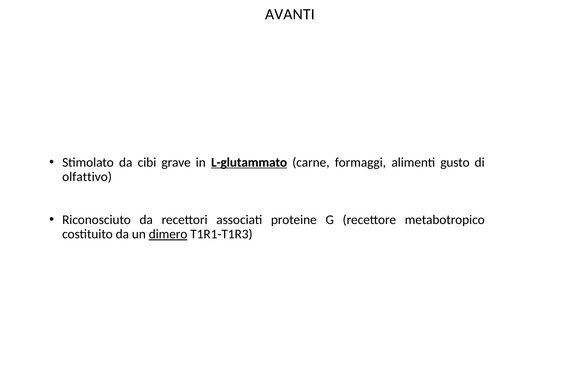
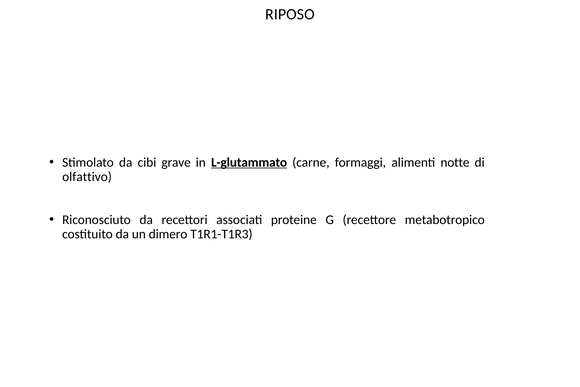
AVANTI: AVANTI -> RIPOSO (290, 14)
gusto: gusto -> notte (455, 162)
dimero underline: present -> none (168, 234)
